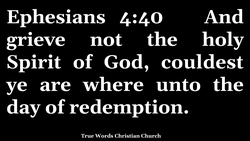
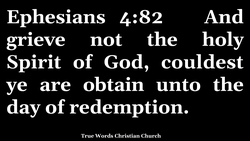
4:40: 4:40 -> 4:82 (141, 17)
where: where -> obtain (114, 85)
